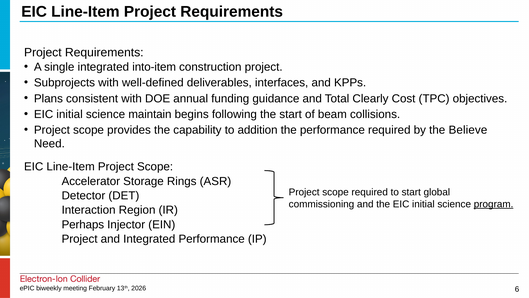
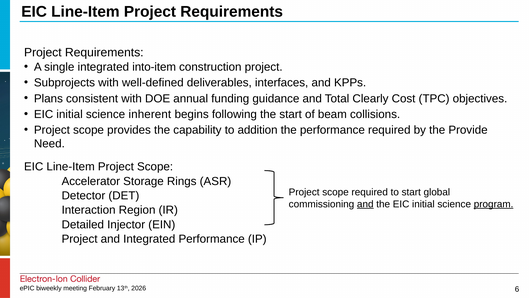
maintain: maintain -> inherent (150, 114)
Believe: Believe -> Provide (468, 130)
and underline: none -> present (365, 204)
Perhaps: Perhaps -> Detailed (83, 224)
